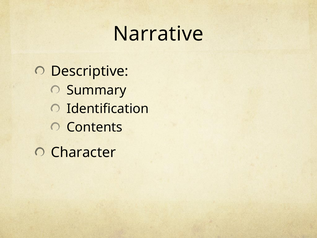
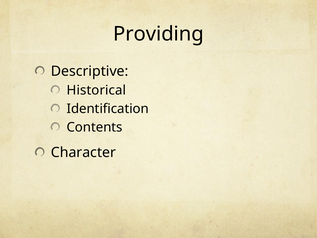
Narrative: Narrative -> Providing (158, 34)
Summary: Summary -> Historical (96, 90)
